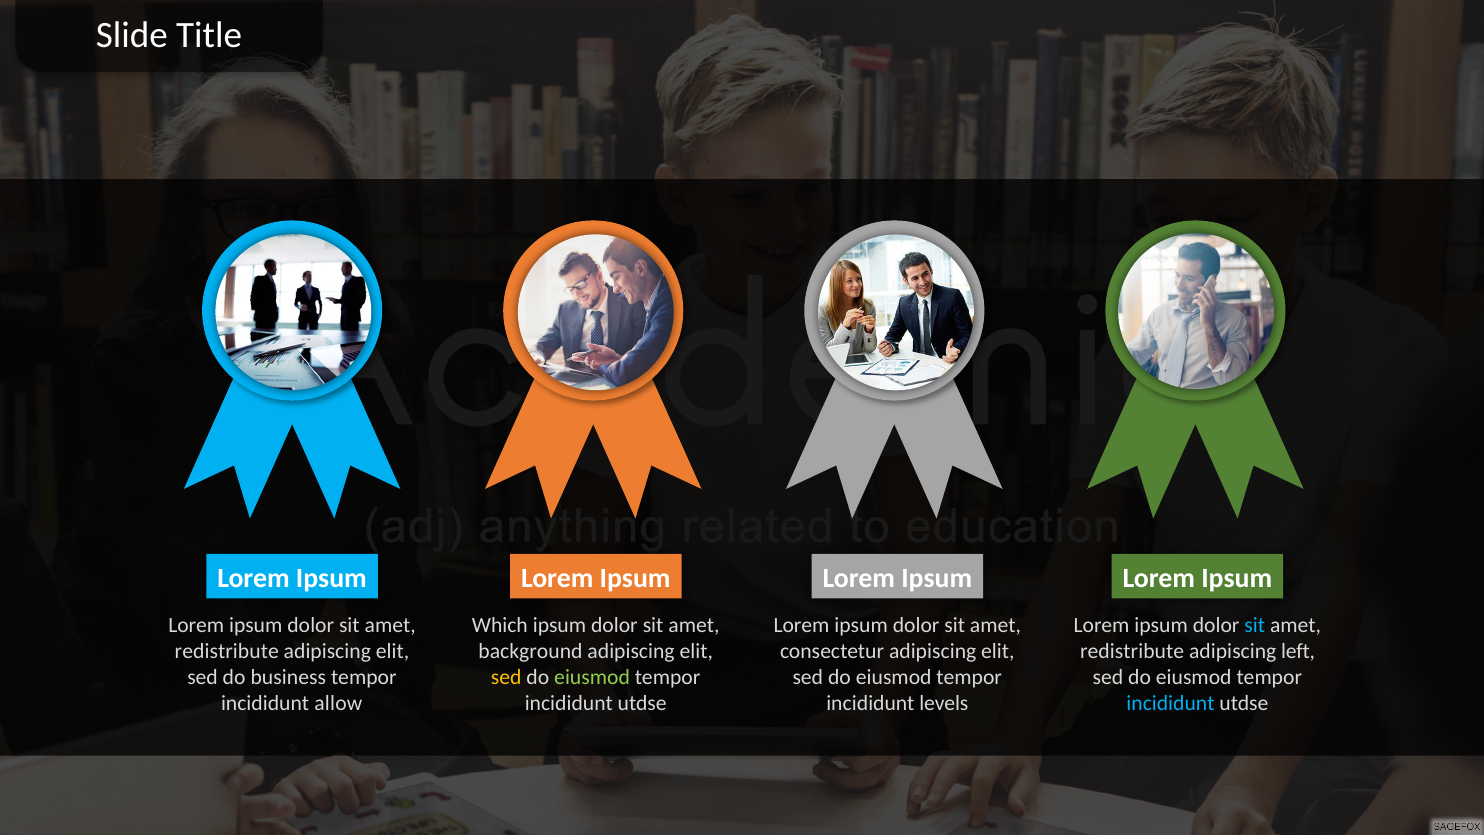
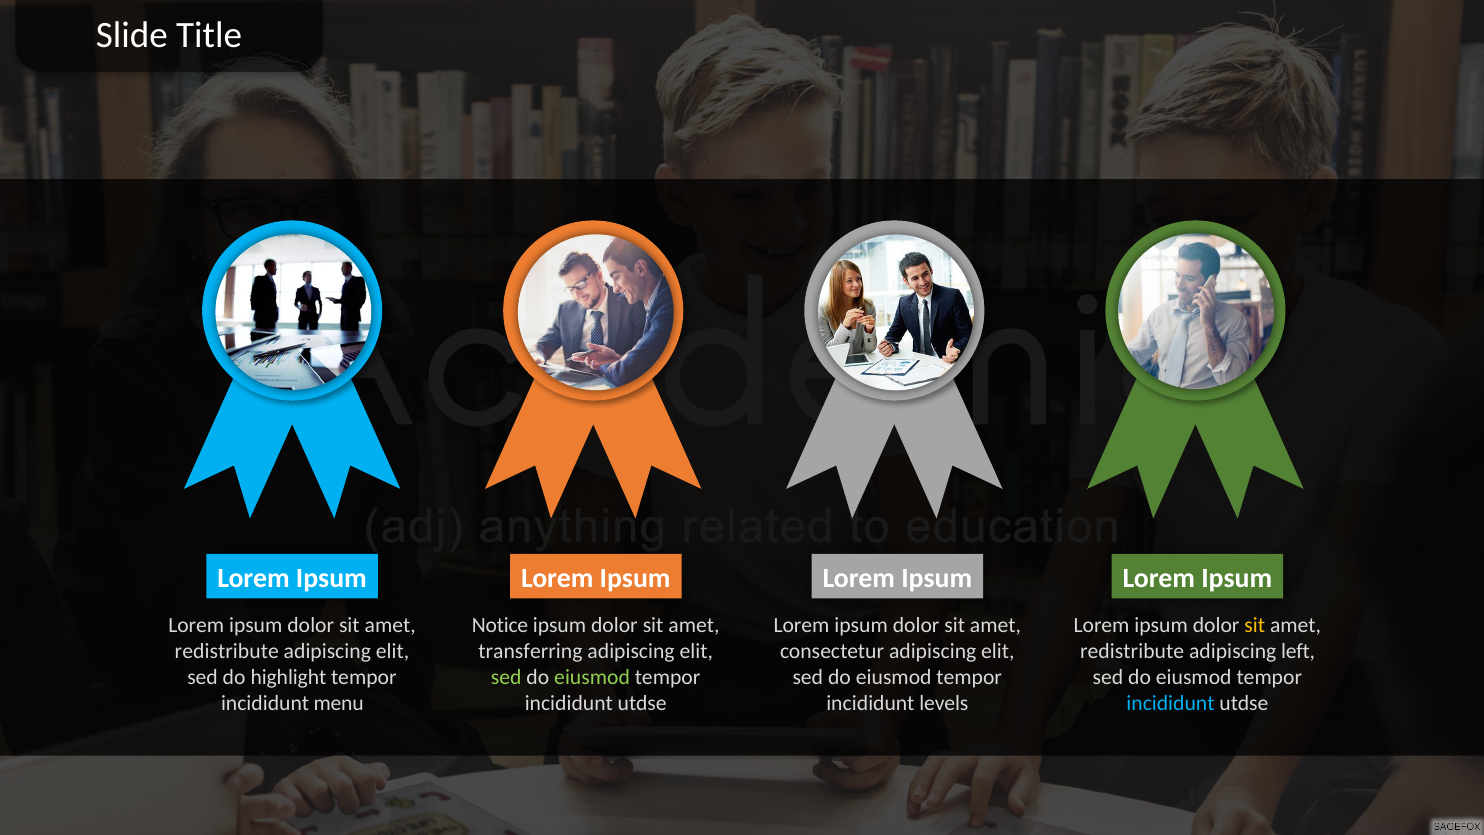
Which: Which -> Notice (500, 625)
sit colour: light blue -> yellow (1255, 625)
background: background -> transferring (530, 651)
business: business -> highlight (288, 677)
sed colour: yellow -> light green (506, 677)
allow: allow -> menu (339, 703)
